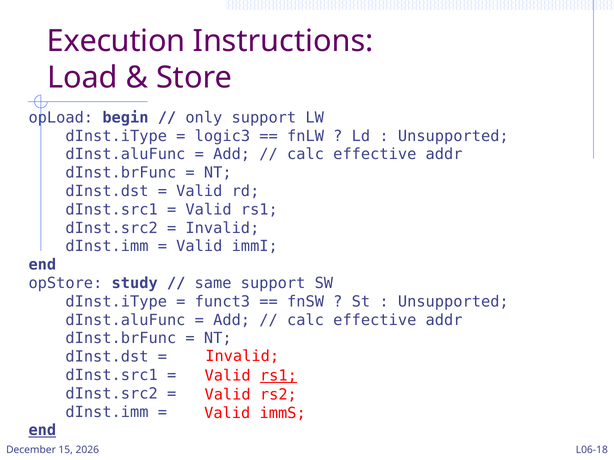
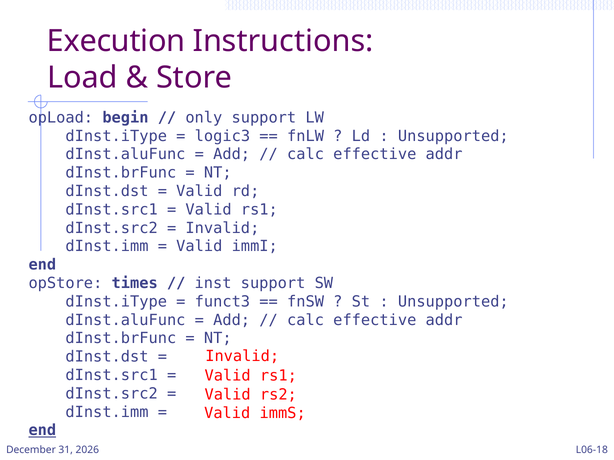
study: study -> times (135, 284)
same: same -> inst (213, 284)
rs1 underline: present -> none (278, 376)
15: 15 -> 31 (66, 450)
